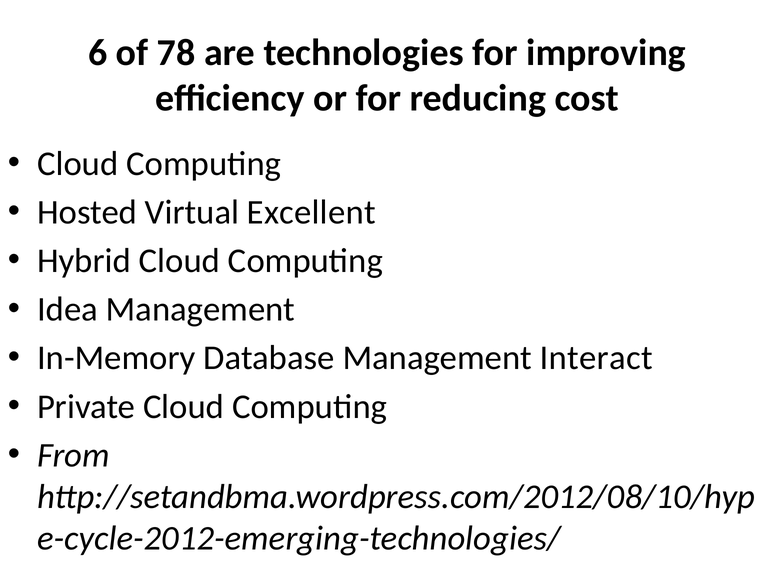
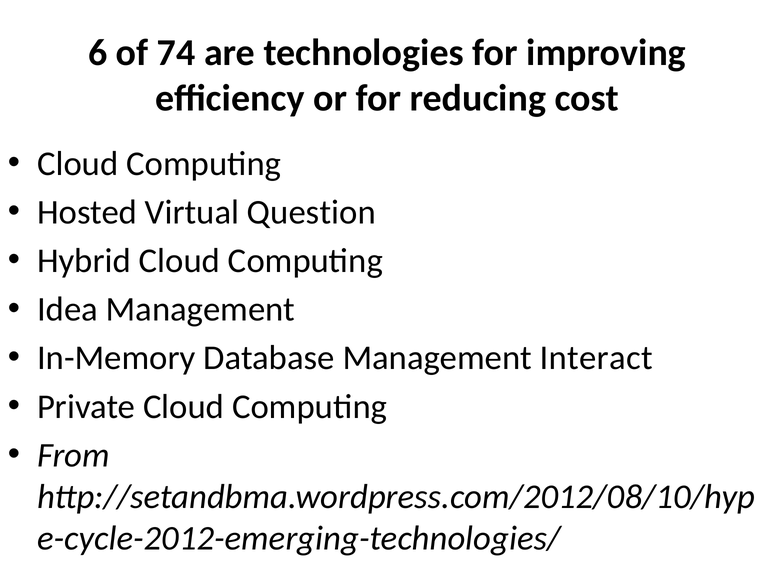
78: 78 -> 74 (176, 53)
Excellent: Excellent -> Question (311, 213)
